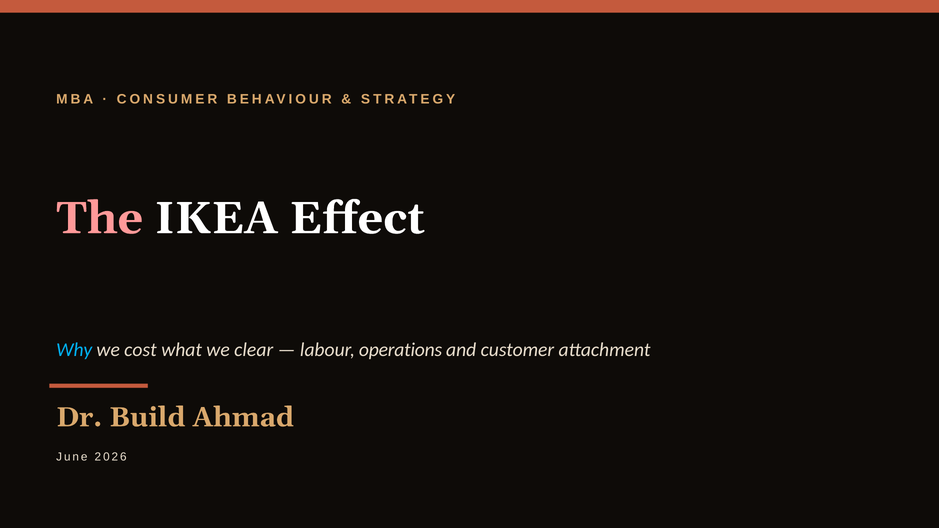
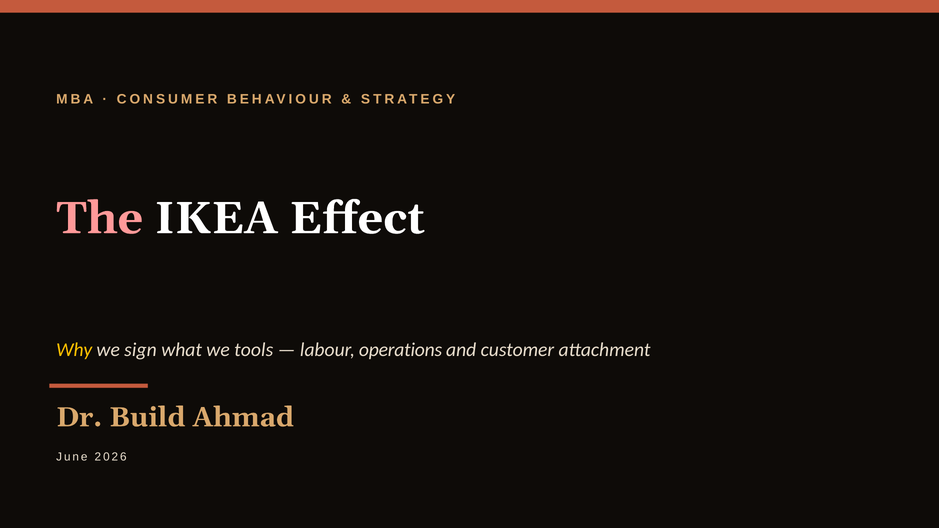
Why colour: light blue -> yellow (74, 350)
cost: cost -> sign (140, 350)
clear: clear -> tools (254, 350)
